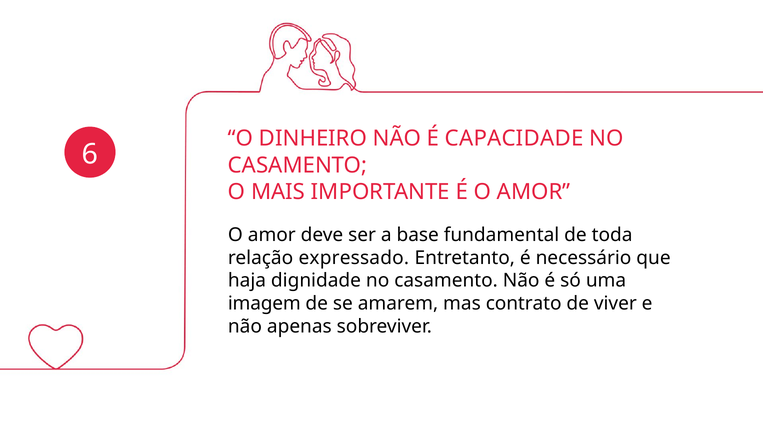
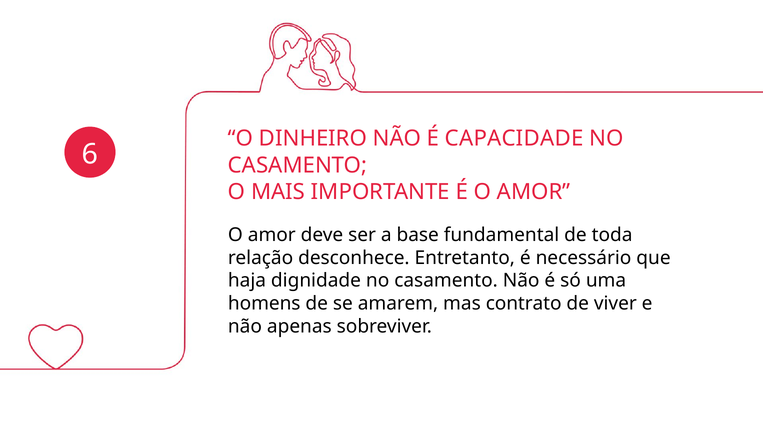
expressado: expressado -> desconhece (354, 258)
imagem: imagem -> homens (264, 304)
